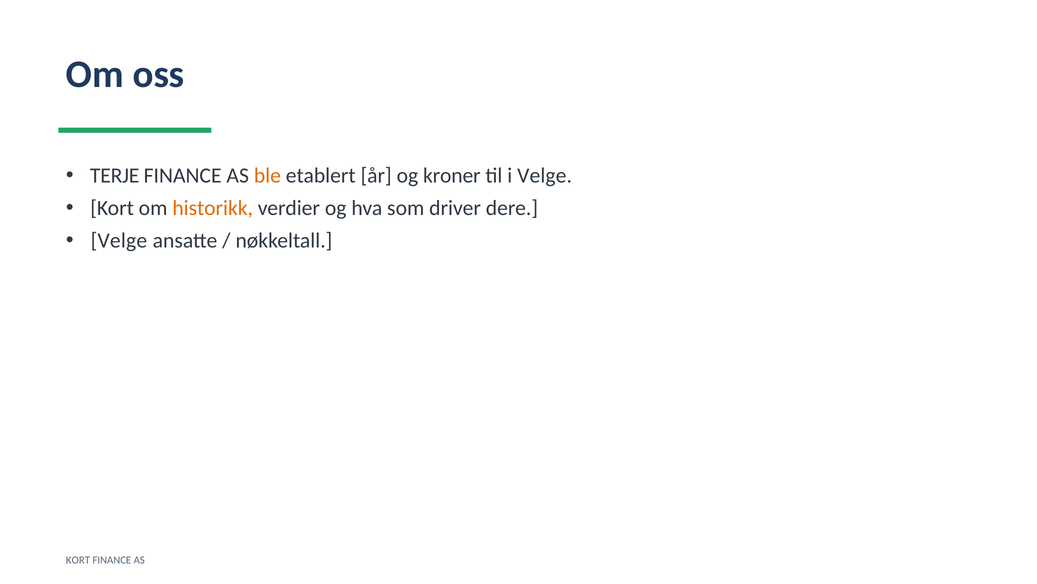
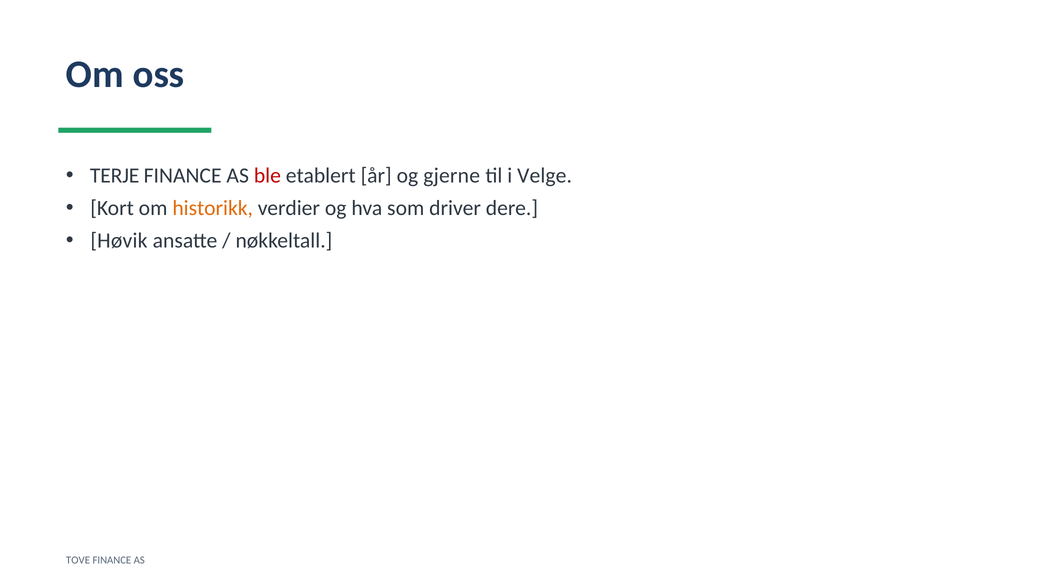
ble colour: orange -> red (267, 176)
kroner: kroner -> gjerne (452, 176)
Velge: Velge -> Høvik (119, 240)
KORT: KORT -> TOVE (78, 560)
